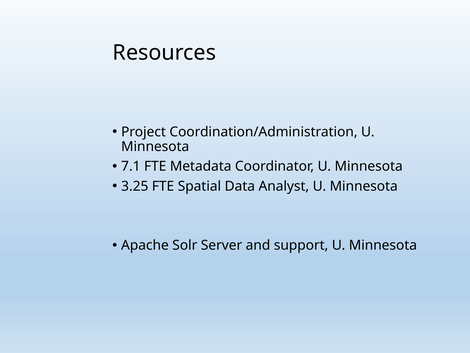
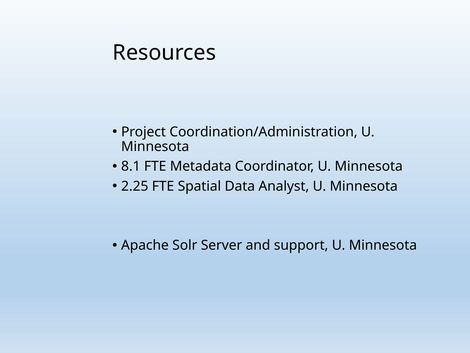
7.1: 7.1 -> 8.1 (131, 166)
3.25: 3.25 -> 2.25 (135, 186)
